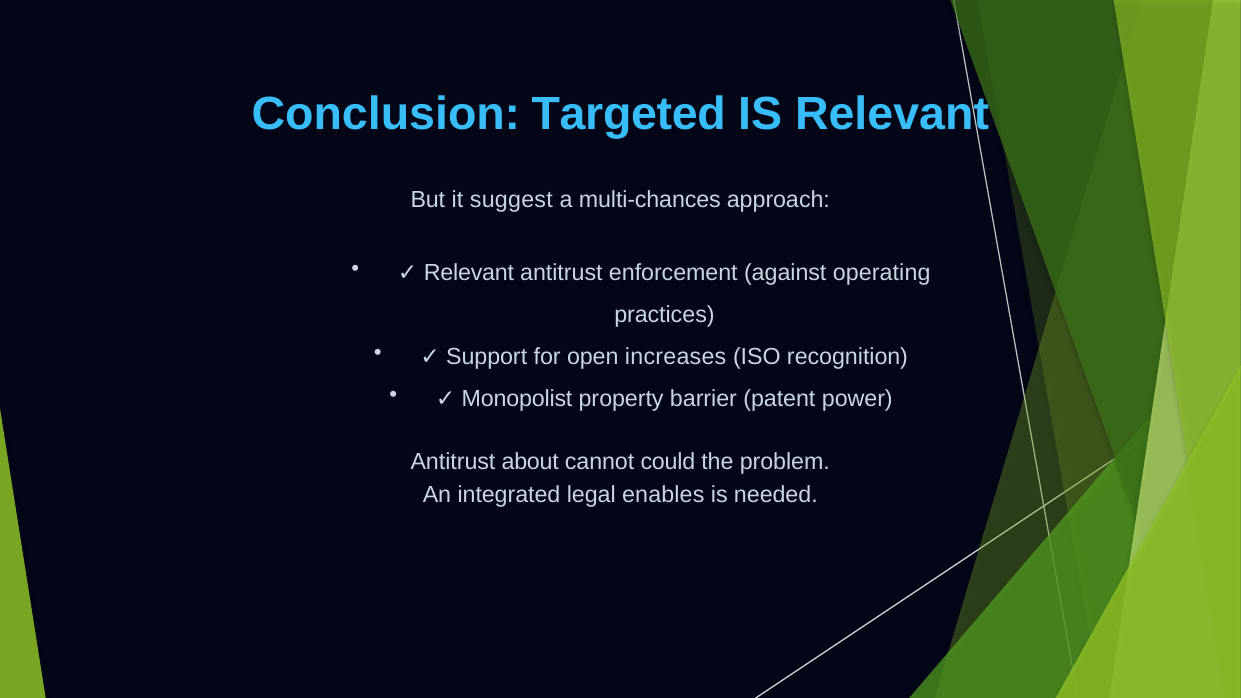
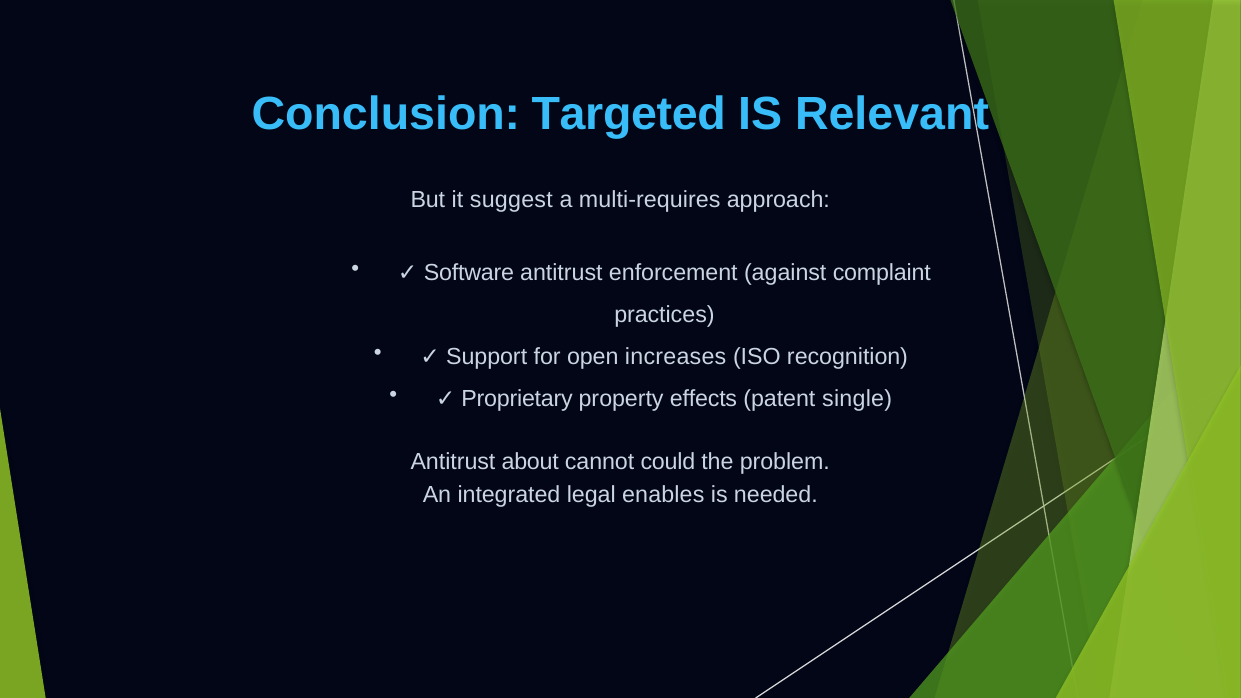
multi-chances: multi-chances -> multi-requires (650, 200)
Relevant: Relevant -> Software (469, 273)
operating: operating -> complaint (882, 273)
Monopolist: Monopolist -> Proprietary (517, 399)
barrier: barrier -> effects (704, 399)
power: power -> single (857, 399)
